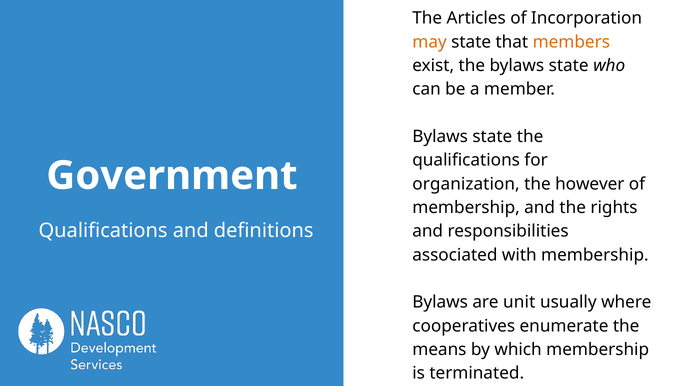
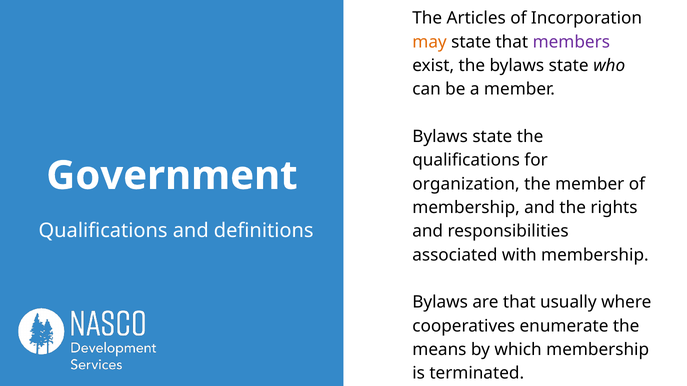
members colour: orange -> purple (571, 42)
the however: however -> member (590, 184)
are unit: unit -> that (519, 303)
